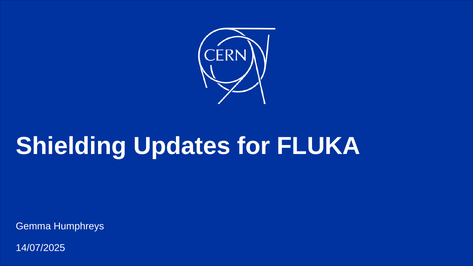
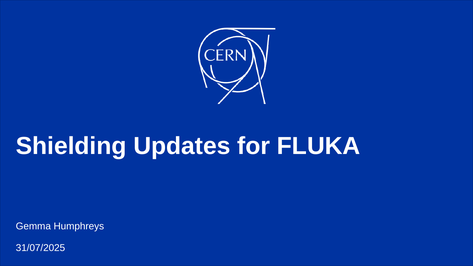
14/07/2025: 14/07/2025 -> 31/07/2025 (40, 248)
